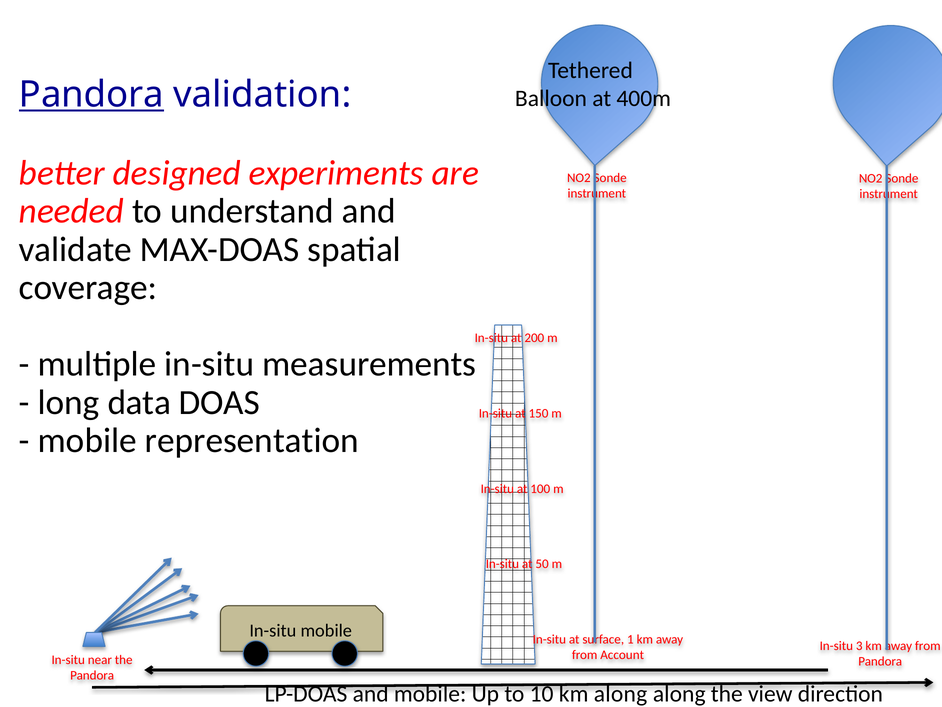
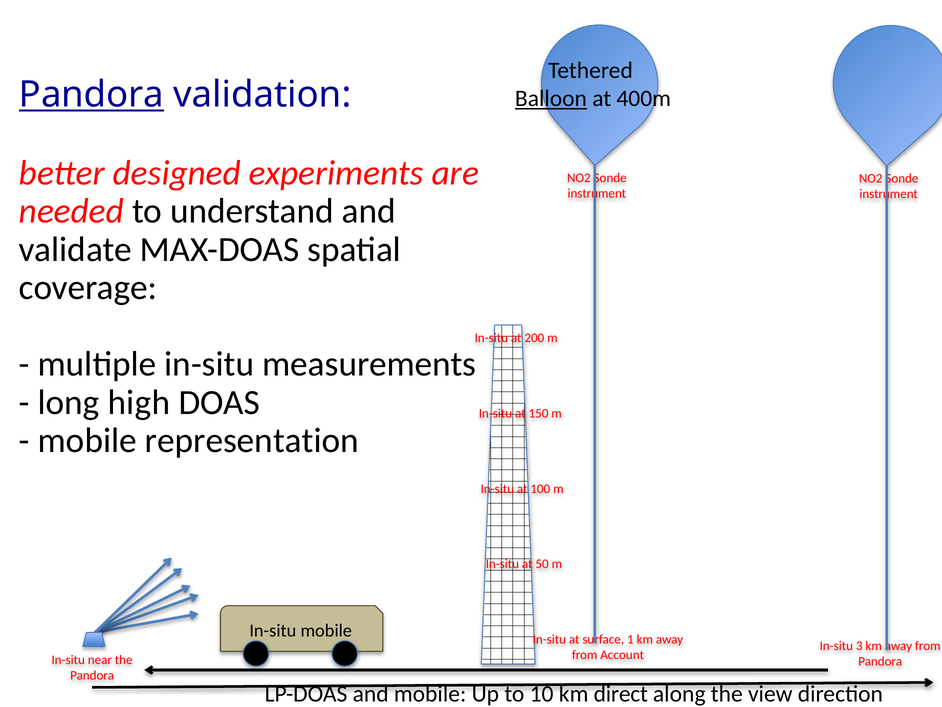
Balloon underline: none -> present (551, 99)
data: data -> high (139, 402)
km along: along -> direct (621, 693)
